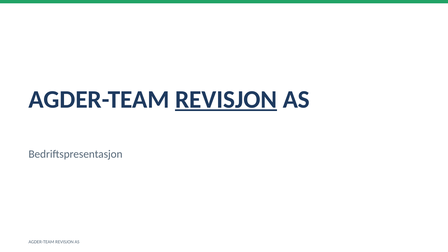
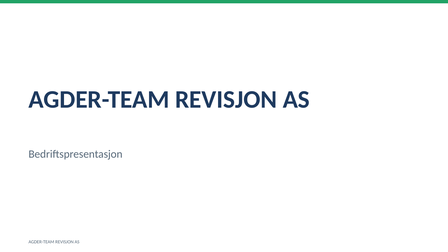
REVISJON underline: present -> none (226, 99)
